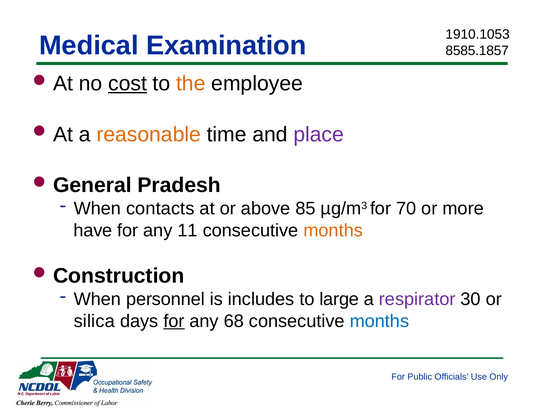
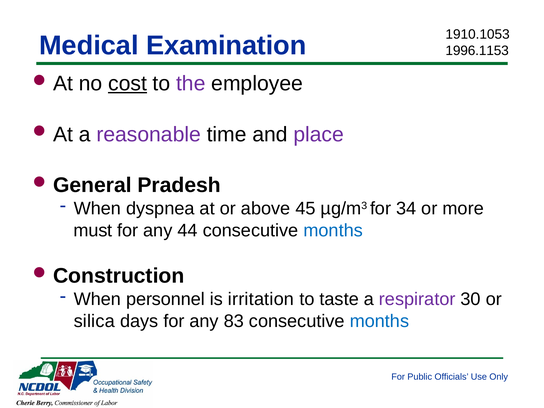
8585.1857: 8585.1857 -> 1996.1153 (477, 51)
the colour: orange -> purple (191, 84)
reasonable colour: orange -> purple (149, 134)
contacts: contacts -> dyspnea (160, 209)
85: 85 -> 45 (305, 209)
70: 70 -> 34 (406, 209)
have: have -> must (93, 230)
11: 11 -> 44 (188, 230)
months colour: orange -> blue (333, 230)
includes: includes -> irritation (261, 299)
large: large -> taste (339, 299)
for underline: present -> none (174, 321)
68: 68 -> 83 (234, 321)
